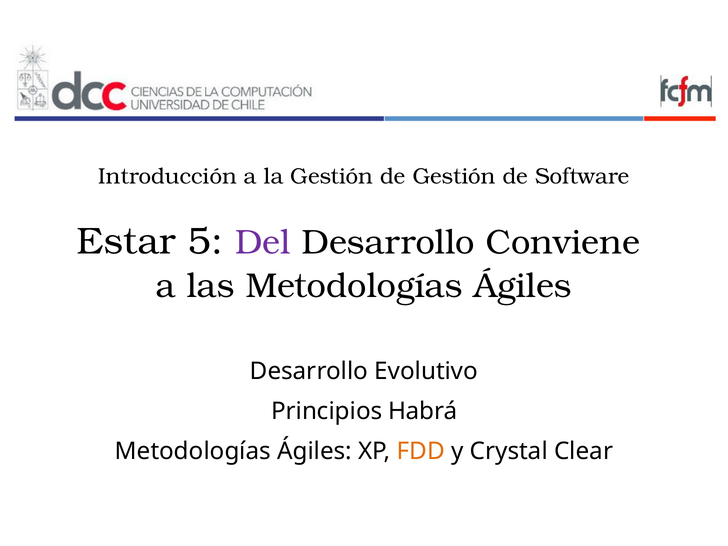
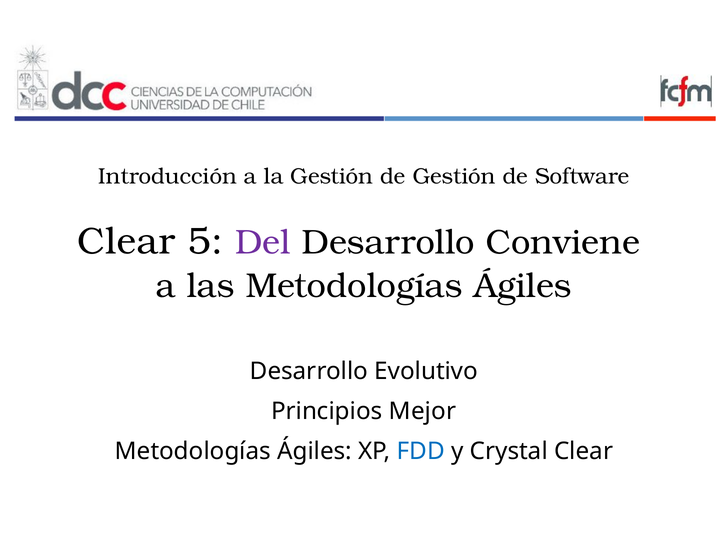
Estar: Estar -> Clear (126, 242)
Habrá: Habrá -> Mejor (423, 411)
FDD colour: orange -> blue (421, 451)
